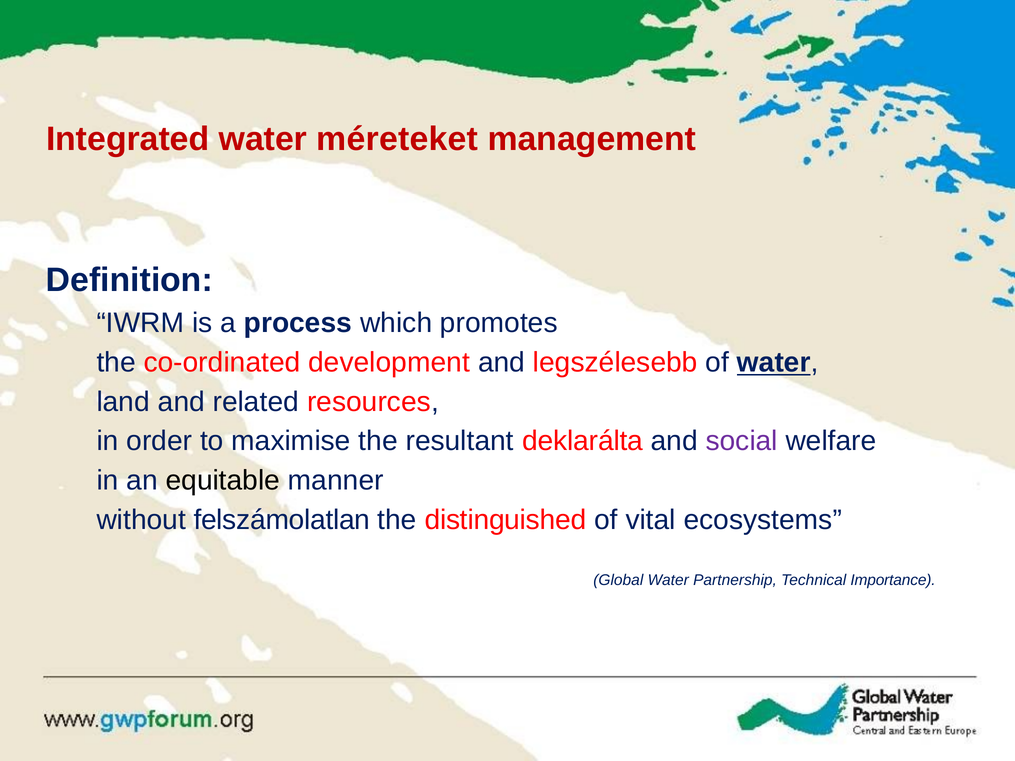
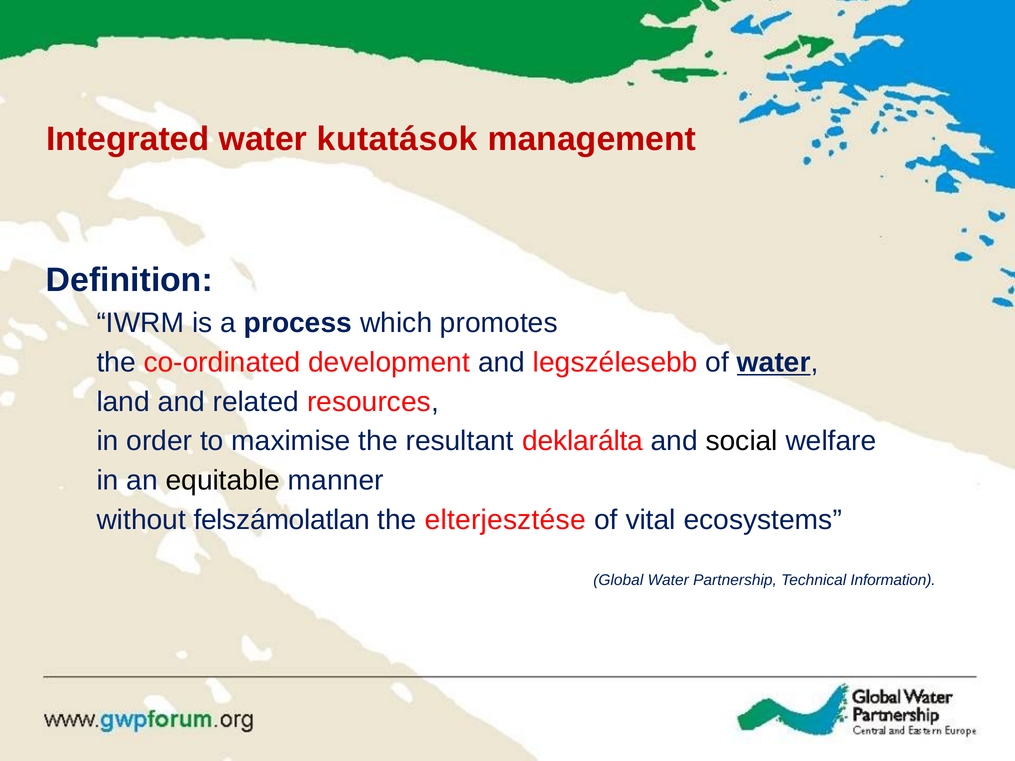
méreteket: méreteket -> kutatások (397, 139)
social colour: purple -> black (742, 441)
distinguished: distinguished -> elterjesztése (505, 520)
Importance: Importance -> Information (893, 580)
